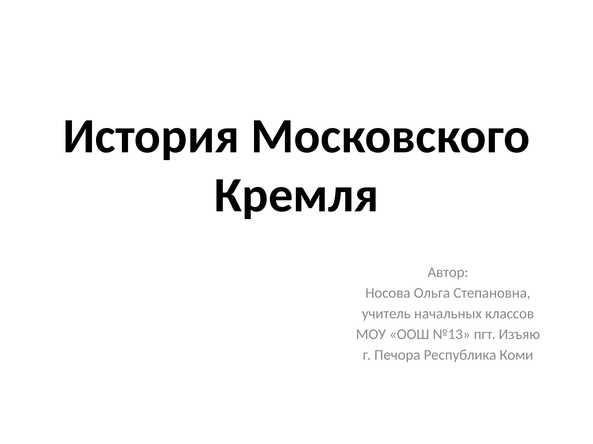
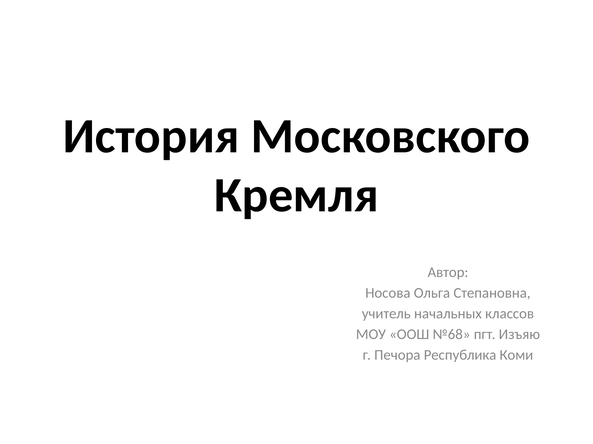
№13: №13 -> №68 (452, 335)
